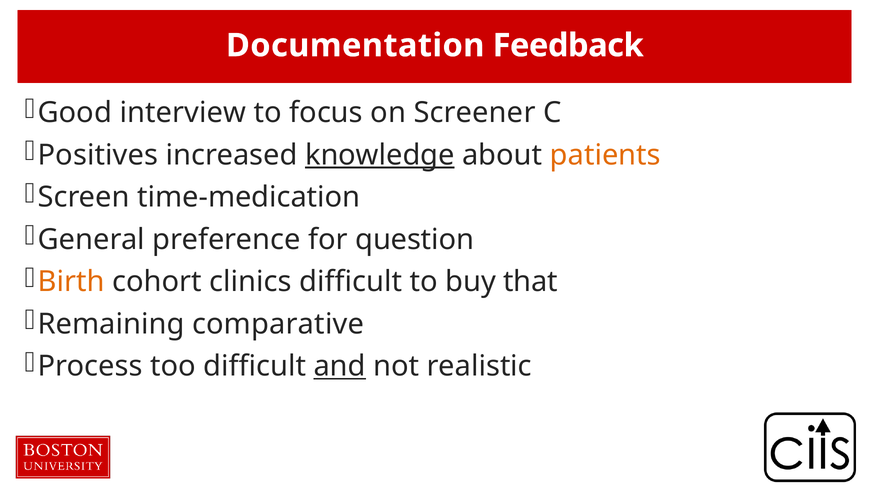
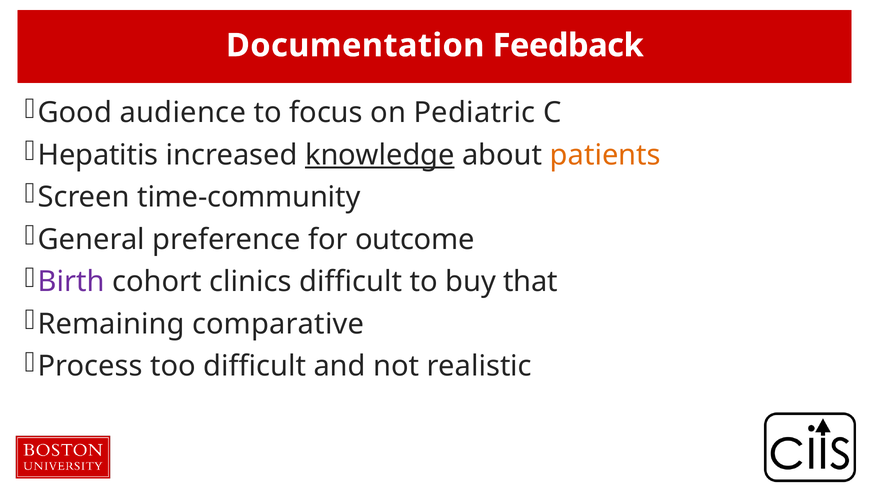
interview: interview -> audience (183, 113)
Screener: Screener -> Pediatric (474, 113)
Positives: Positives -> Hepatitis (98, 155)
time-medication: time-medication -> time-community (249, 197)
question: question -> outcome (415, 240)
Birth colour: orange -> purple (71, 282)
and underline: present -> none (340, 367)
